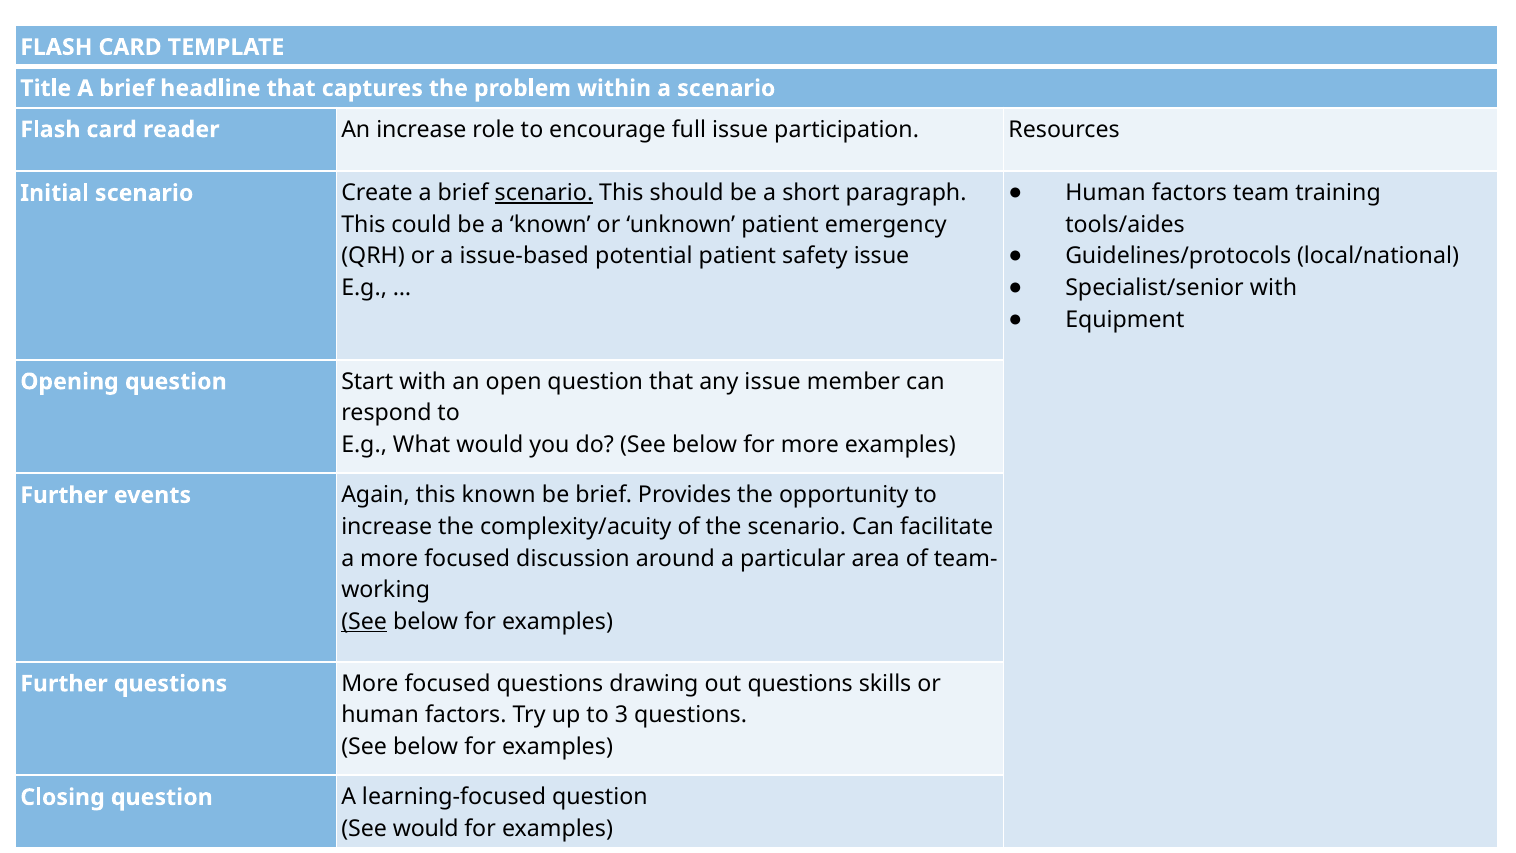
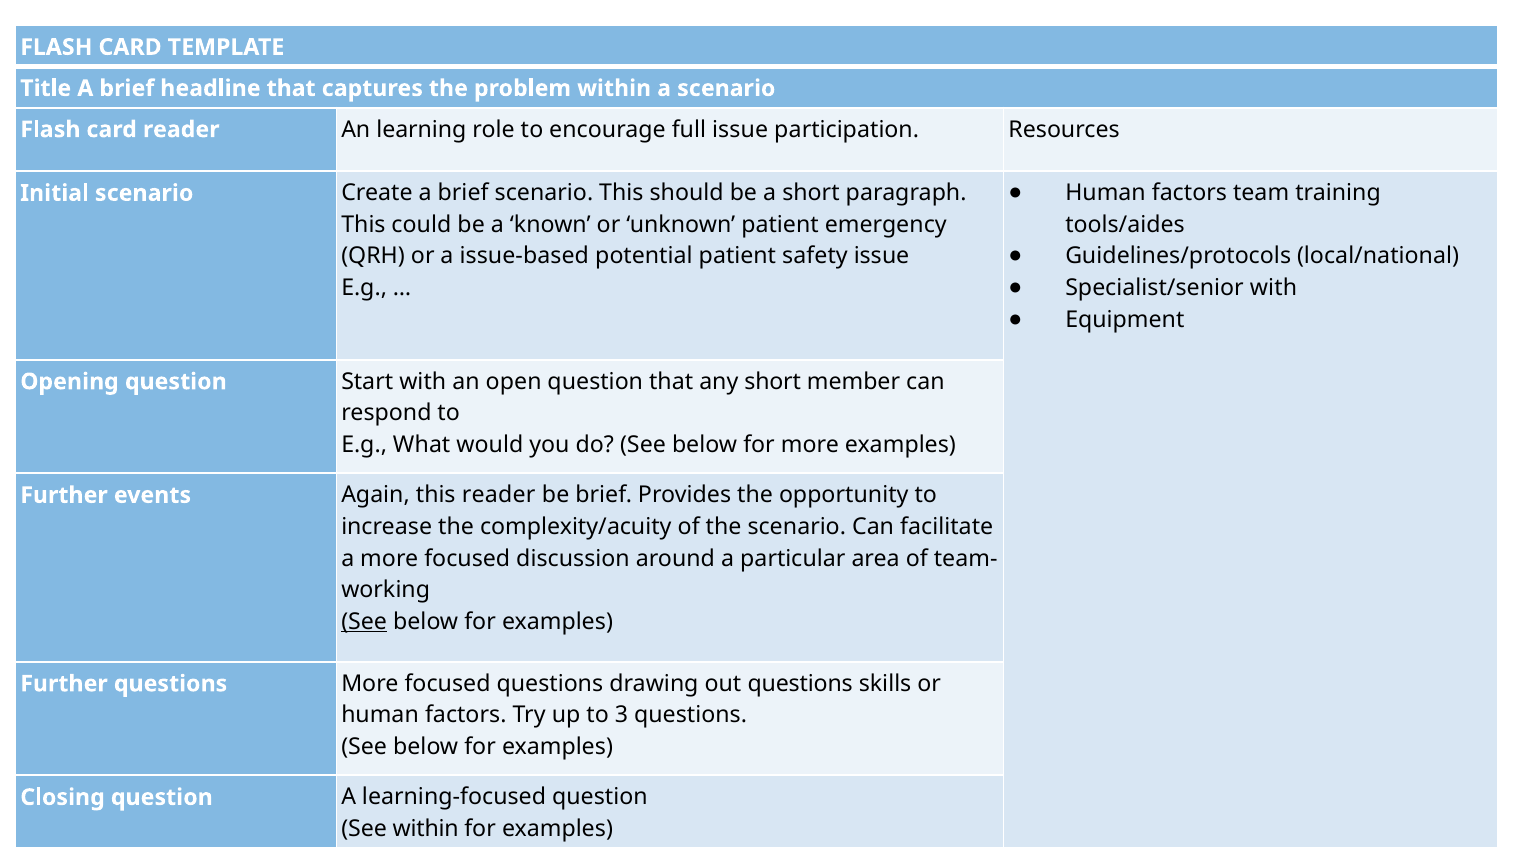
An increase: increase -> learning (421, 130)
scenario underline: present -> none (544, 193)
any issue: issue -> short (773, 382)
this known: known -> reader (499, 495)
See would: would -> within (426, 829)
